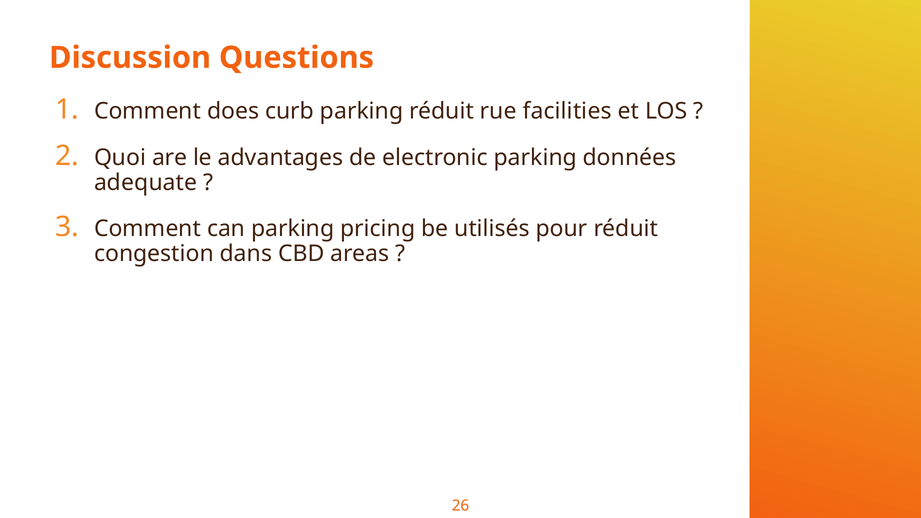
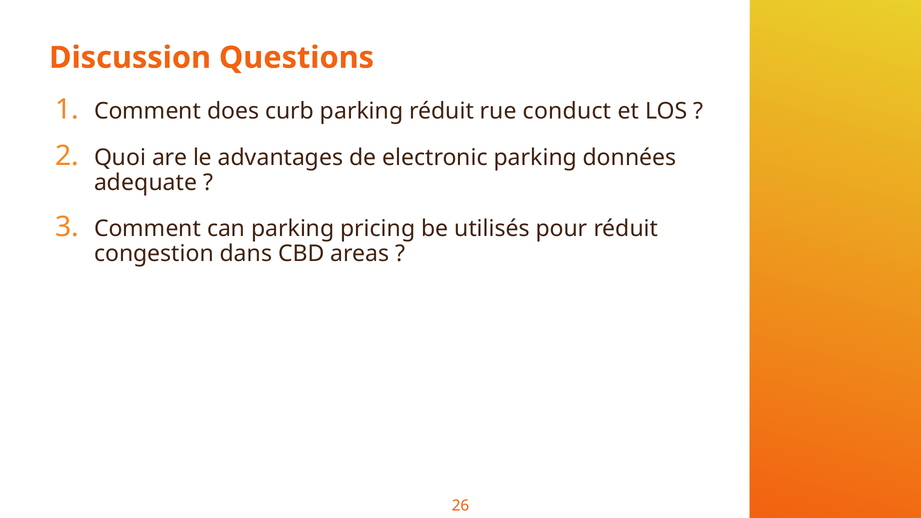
facilities: facilities -> conduct (567, 111)
